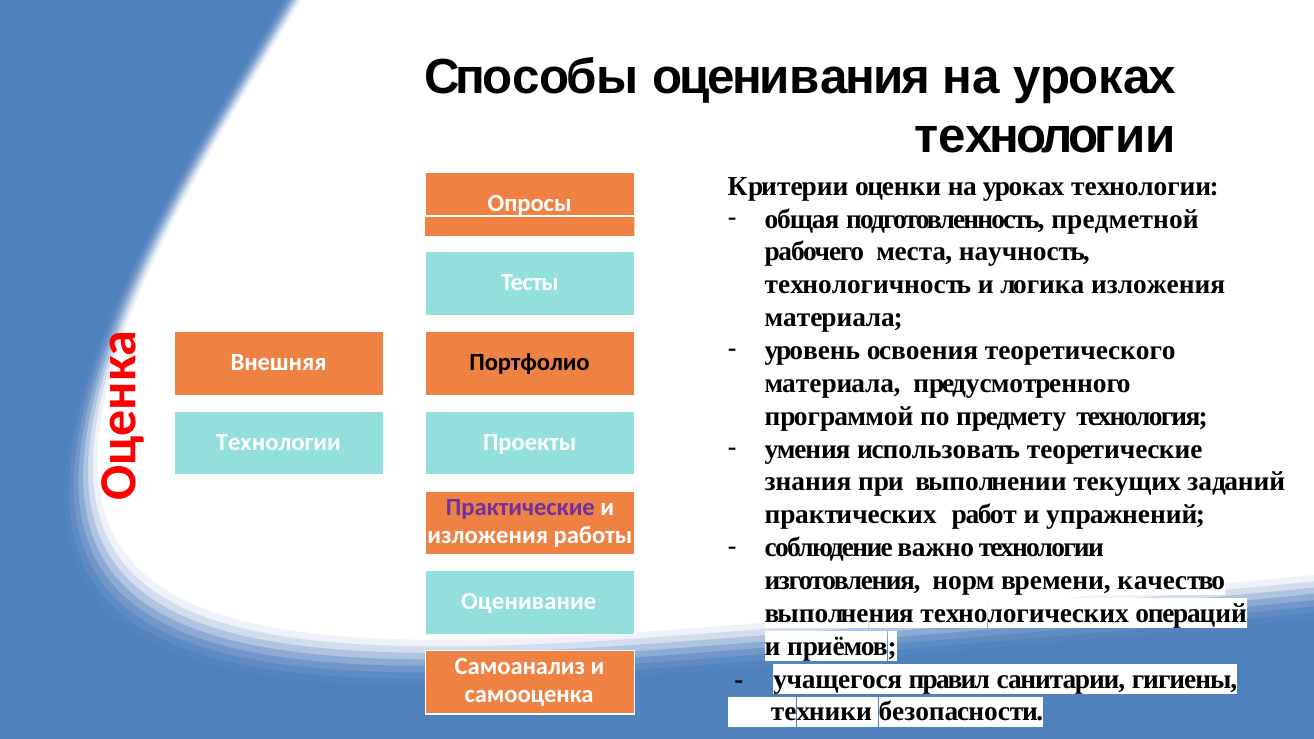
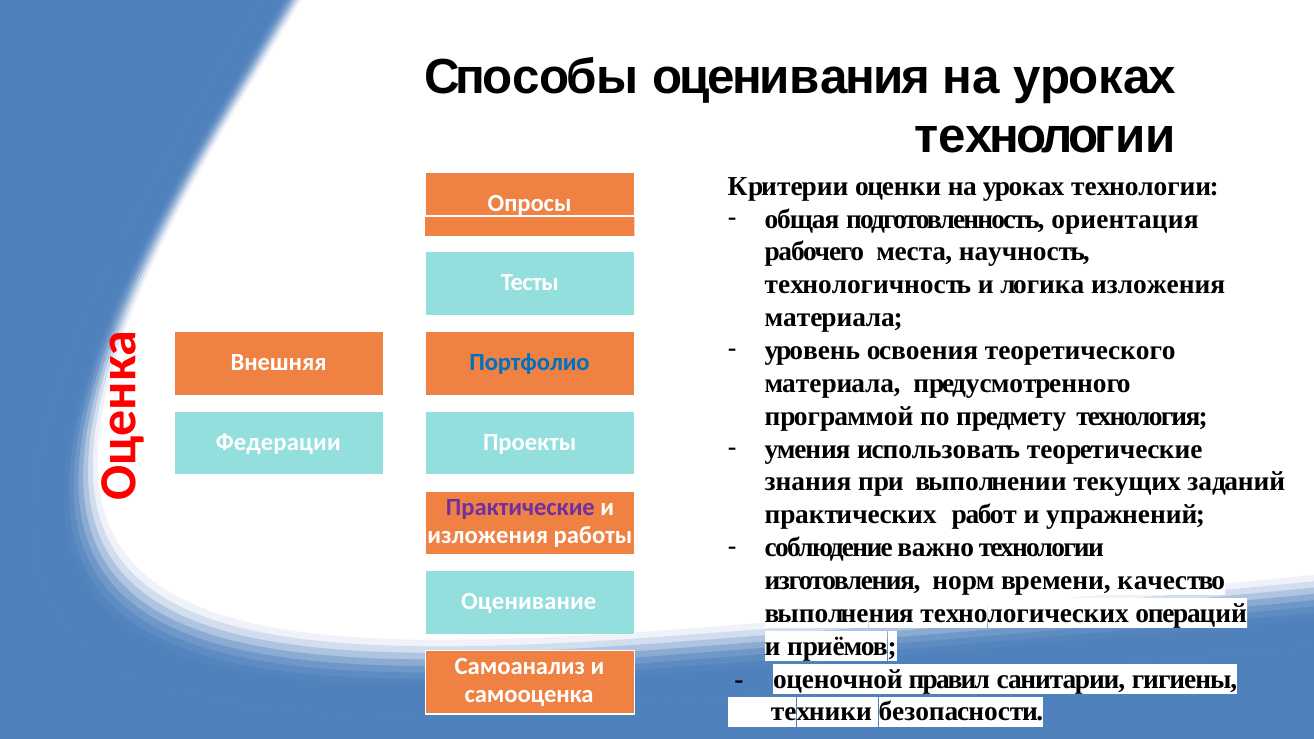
предметной: предметной -> ориентация (1125, 219)
Портфолио colour: black -> blue (530, 362)
Технологии: Технологии -> Федерации (278, 442)
учащегося: учащегося -> оценочной (838, 679)
